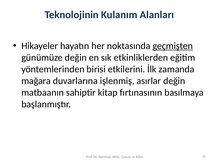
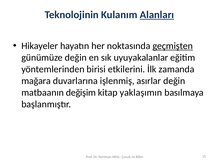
Alanları underline: none -> present (157, 15)
etkinliklerden: etkinliklerden -> uyuyakalanlar (141, 58)
sahiptir: sahiptir -> değişim (81, 93)
fırtınasının: fırtınasının -> yaklaşımın (141, 93)
